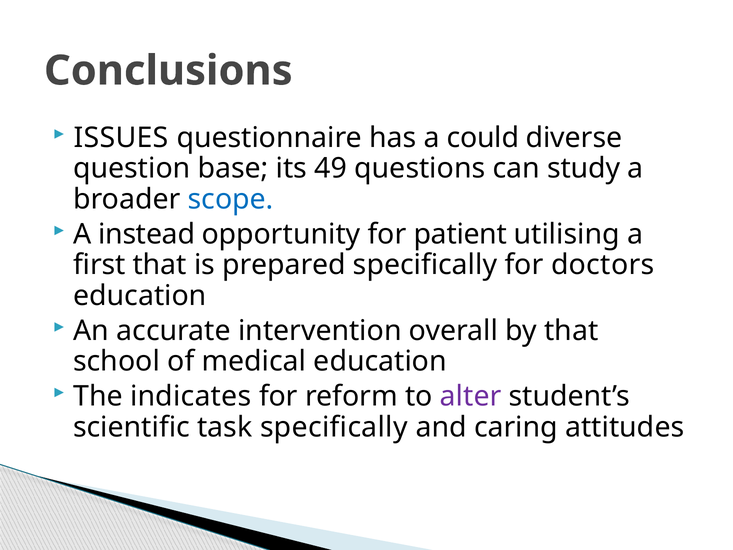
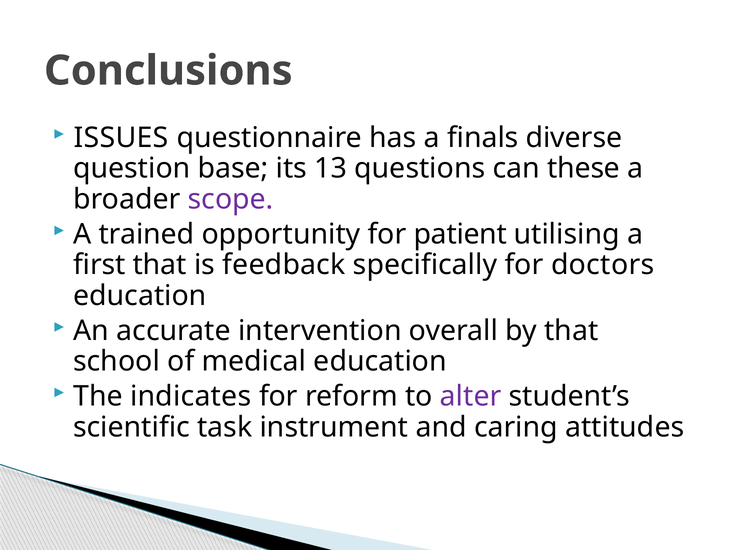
could: could -> finals (483, 138)
49: 49 -> 13 (331, 168)
study: study -> these (584, 168)
scope colour: blue -> purple (231, 199)
instead: instead -> trained (147, 234)
prepared: prepared -> feedback (284, 265)
task specifically: specifically -> instrument (334, 427)
